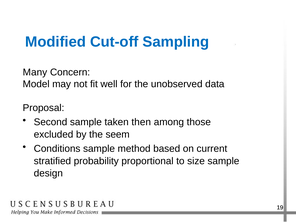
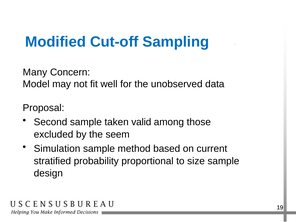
then: then -> valid (141, 122)
Conditions: Conditions -> Simulation (57, 149)
